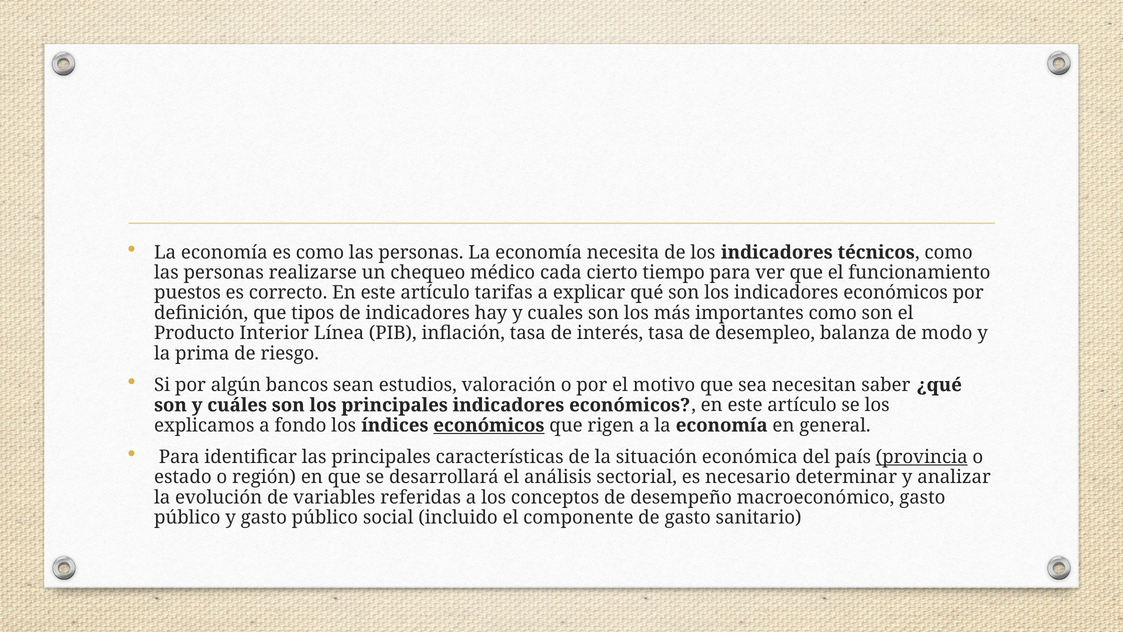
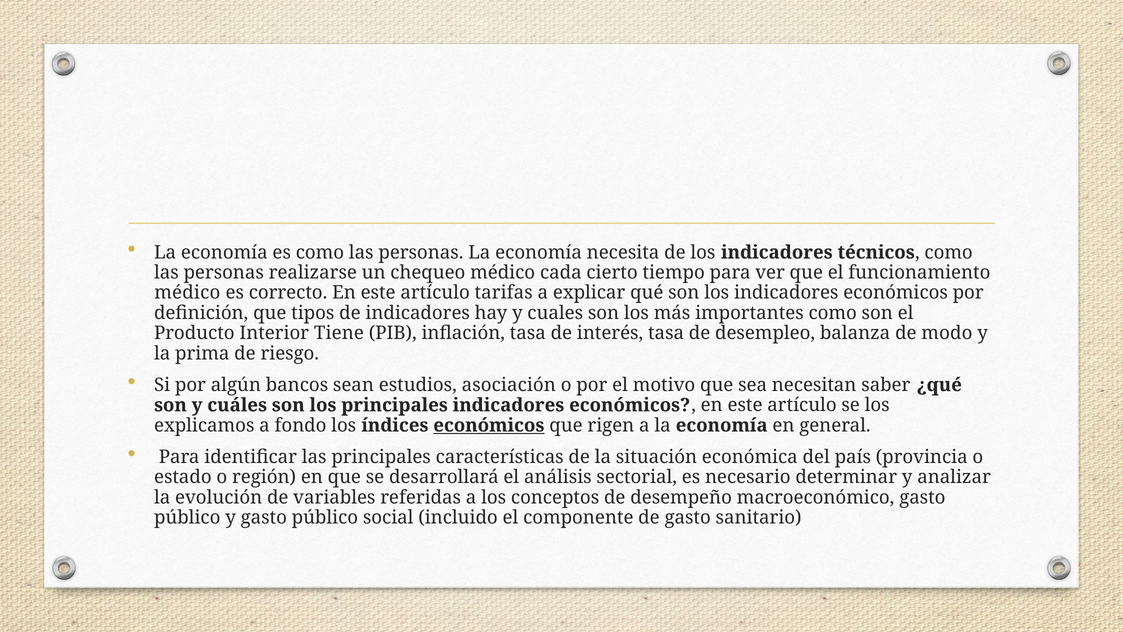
puestos: puestos -> médico (187, 293)
Línea: Línea -> Tiene (339, 333)
valoración: valoración -> asociación (509, 385)
provincia underline: present -> none (922, 457)
